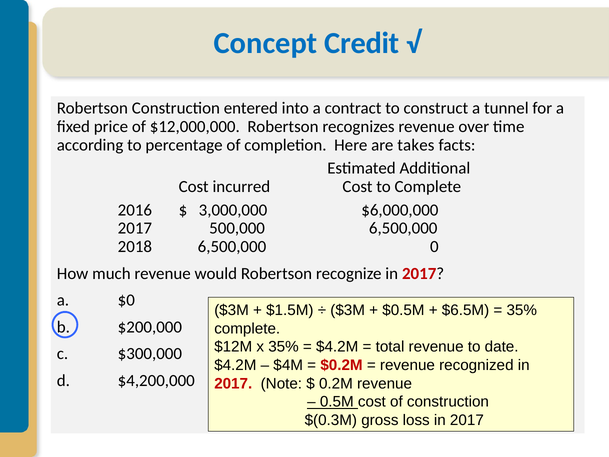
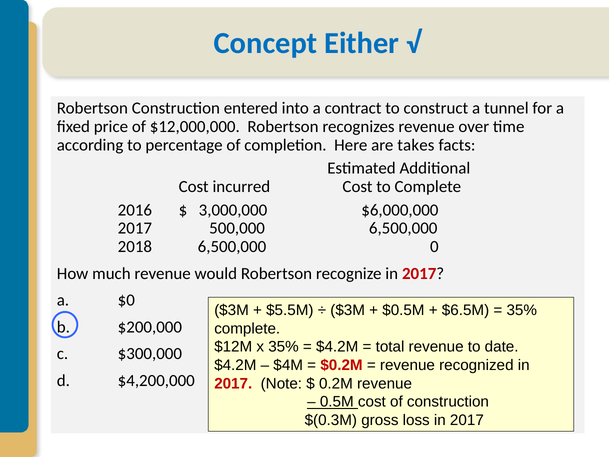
Credit: Credit -> Either (362, 43)
$1.5M: $1.5M -> $5.5M (290, 310)
